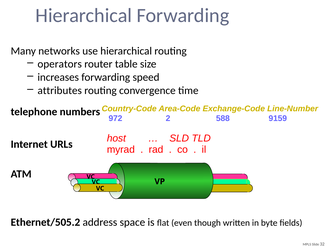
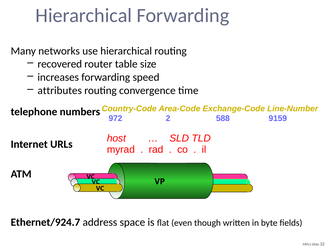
operators: operators -> recovered (60, 64)
Ethernet/505.2: Ethernet/505.2 -> Ethernet/924.7 (45, 223)
